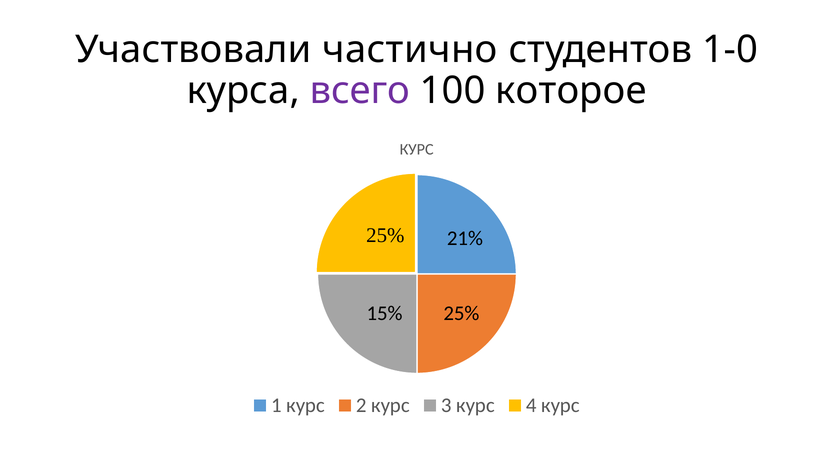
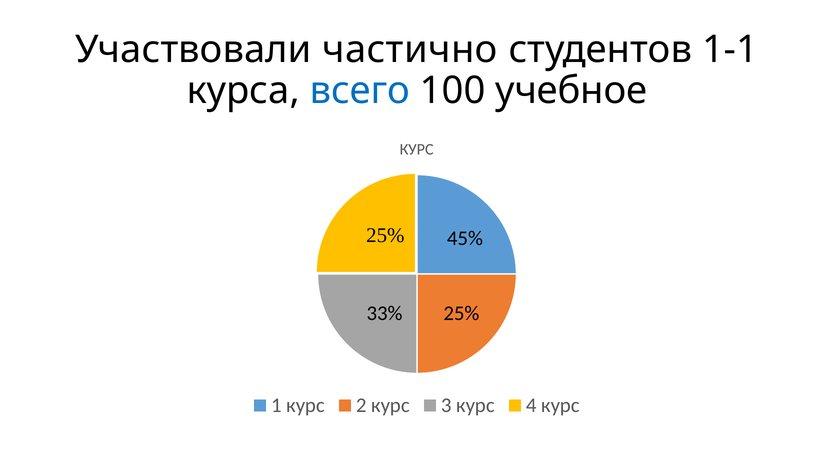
1-0: 1-0 -> 1-1 (730, 49)
всего colour: purple -> blue (360, 91)
которое: которое -> учебное (571, 91)
21%: 21% -> 45% (465, 239)
15%: 15% -> 33% (385, 314)
